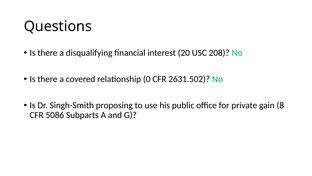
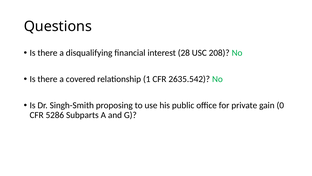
20: 20 -> 28 (184, 53)
0: 0 -> 1 (147, 79)
2631.502: 2631.502 -> 2635.542 (189, 79)
8: 8 -> 0 (280, 105)
5086: 5086 -> 5286 (55, 115)
